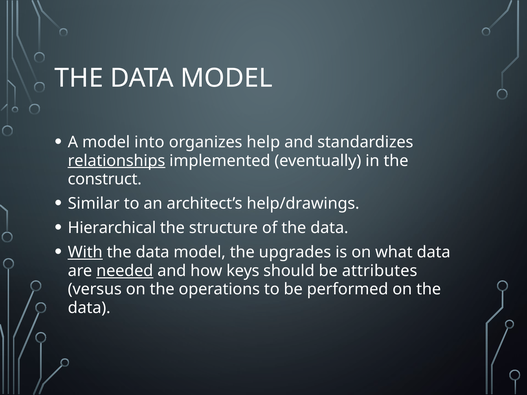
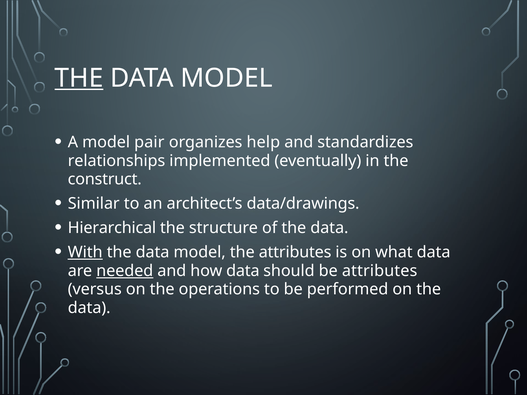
THE underline: none -> present (79, 78)
into: into -> pair (149, 142)
relationships underline: present -> none (117, 161)
help/drawings: help/drawings -> data/drawings (303, 204)
the upgrades: upgrades -> attributes (295, 252)
how keys: keys -> data (243, 271)
